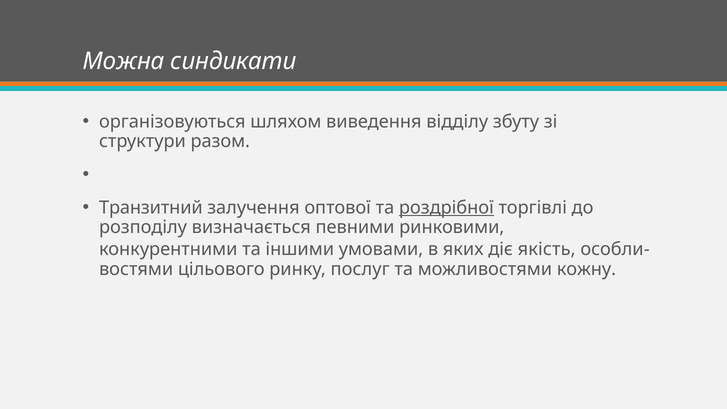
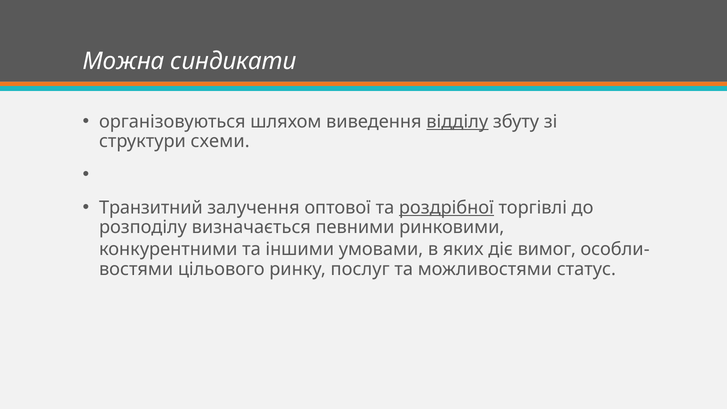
відділу underline: none -> present (457, 121)
разом: разом -> схеми (220, 141)
якість: якість -> вимог (547, 249)
кожну: кожну -> статус (586, 269)
